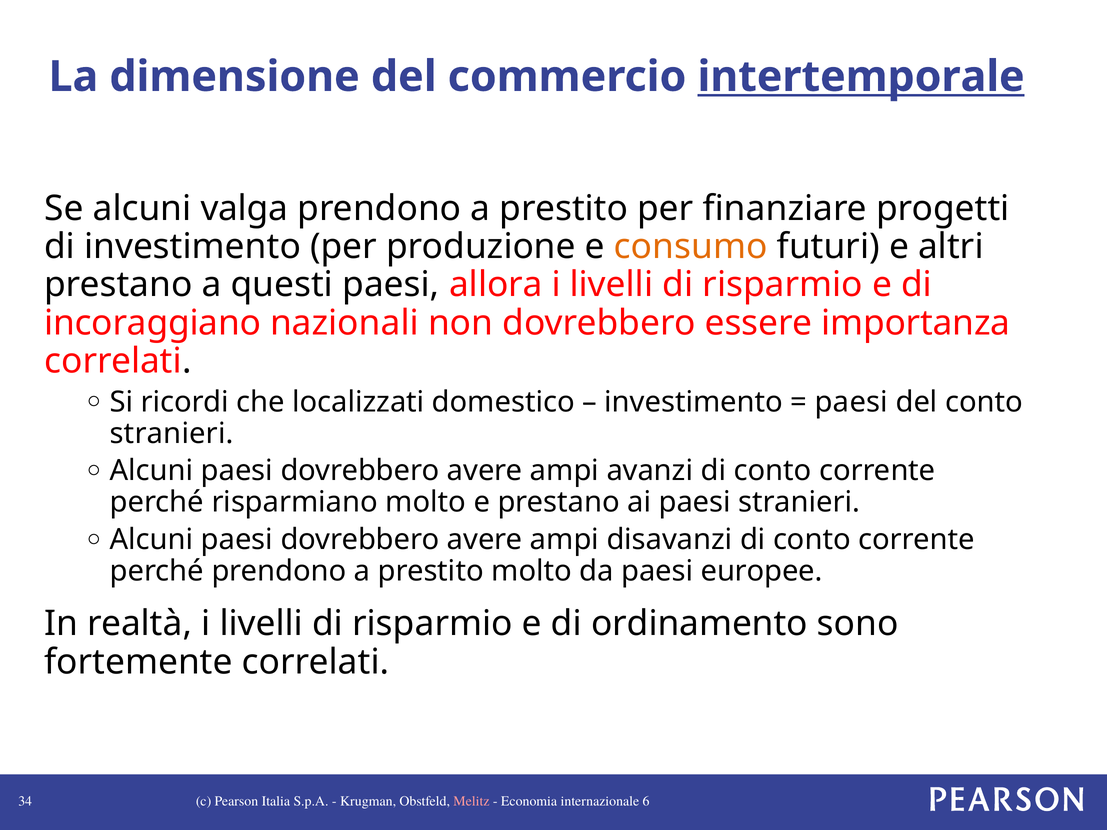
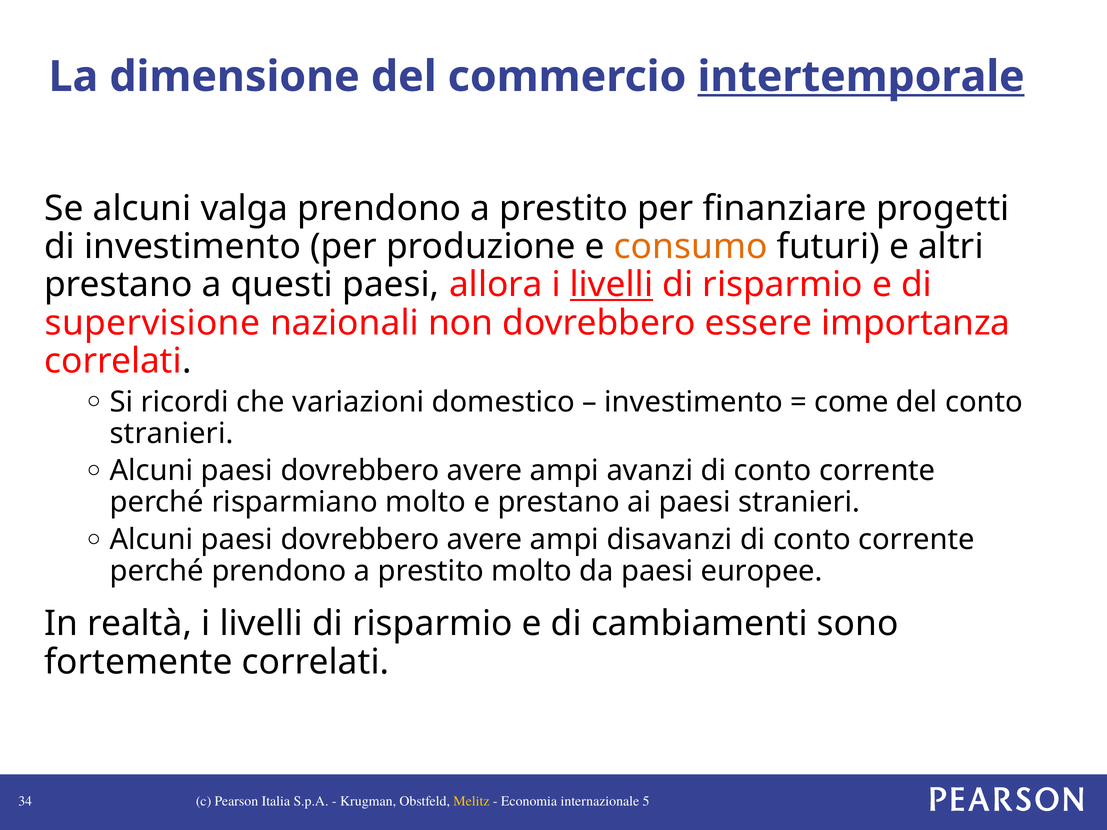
livelli underline: none -> present (611, 285)
incoraggiano: incoraggiano -> supervisione (152, 323)
localizzati: localizzati -> variazioni (358, 402)
paesi: paesi -> come (852, 402)
ordinamento: ordinamento -> cambiamenti (699, 624)
Melitz colour: pink -> yellow (471, 802)
6: 6 -> 5 (646, 802)
